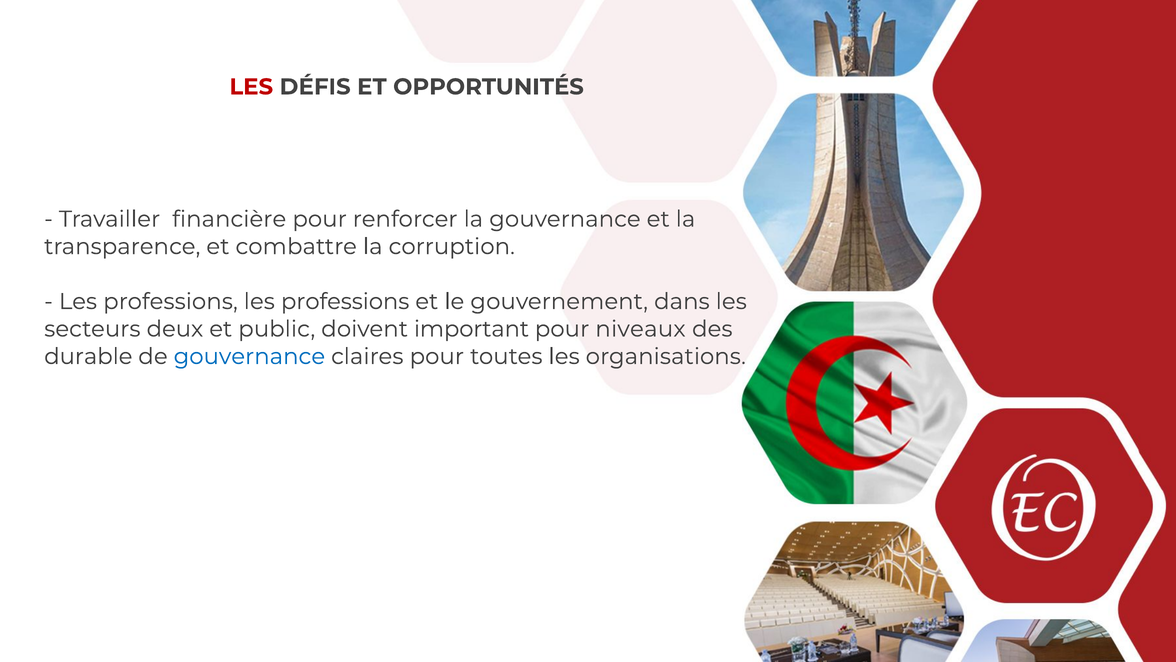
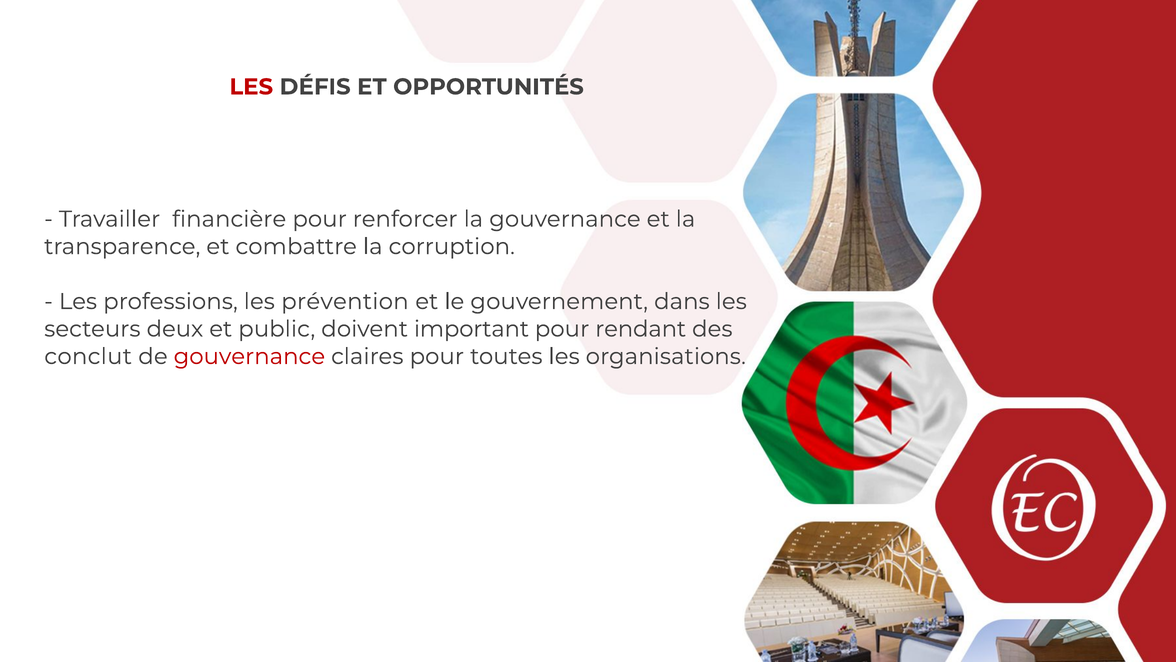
professions les professions: professions -> prévention (345, 301)
niveaux: niveaux -> rendant (641, 329)
durable: durable -> conclut (88, 356)
gouvernance colour: blue -> red (249, 356)
